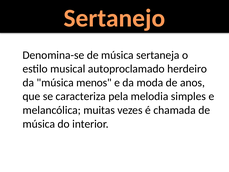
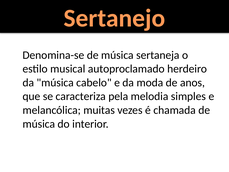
menos: menos -> cabelo (94, 83)
